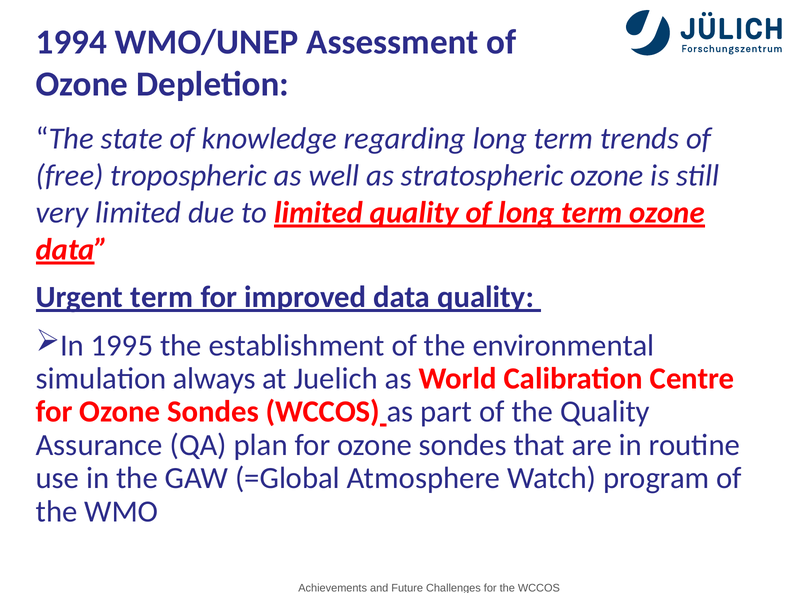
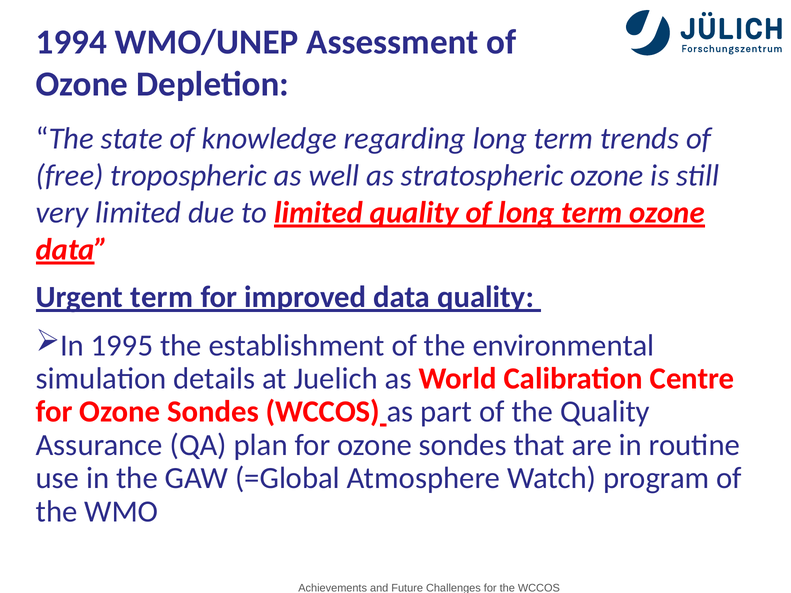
always: always -> details (214, 379)
